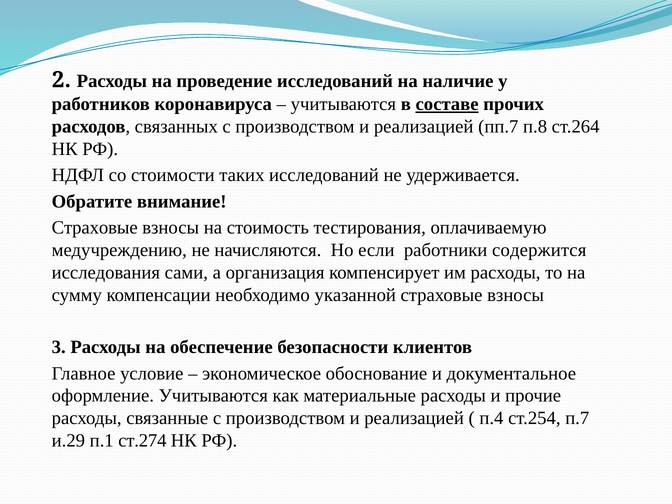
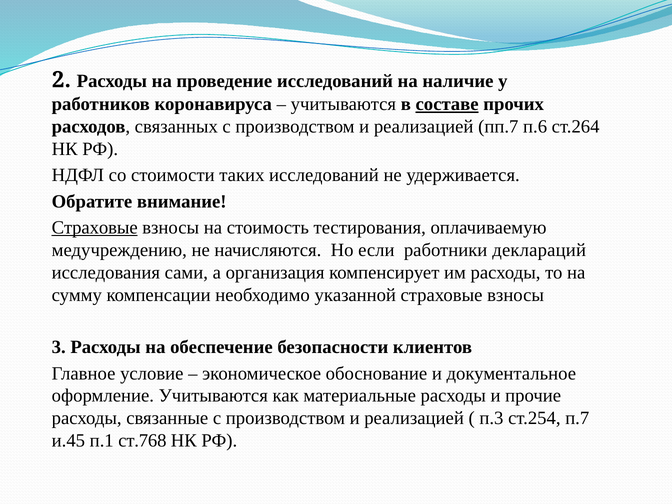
п.8: п.8 -> п.6 (535, 127)
Страховые underline: none -> present (95, 228)
содержится: содержится -> деклараций (539, 250)
п.4: п.4 -> п.3 (491, 418)
и.29: и.29 -> и.45 (68, 441)
ст.274: ст.274 -> ст.768 (142, 441)
